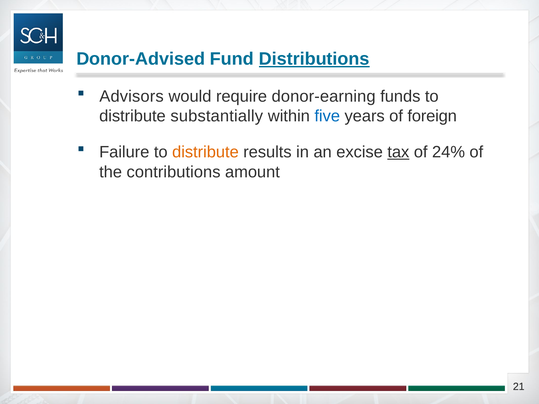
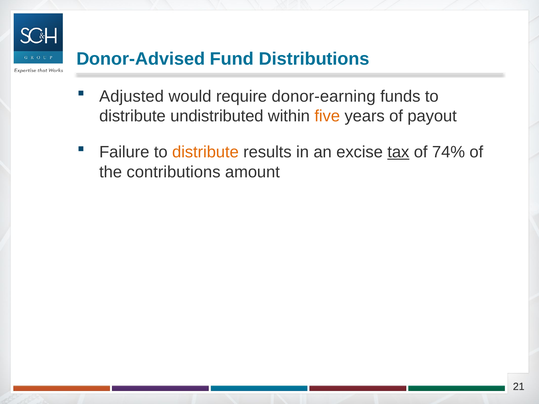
Distributions underline: present -> none (314, 59)
Advisors: Advisors -> Adjusted (132, 96)
substantially: substantially -> undistributed (217, 116)
five colour: blue -> orange (327, 116)
foreign: foreign -> payout (432, 116)
24%: 24% -> 74% (449, 152)
